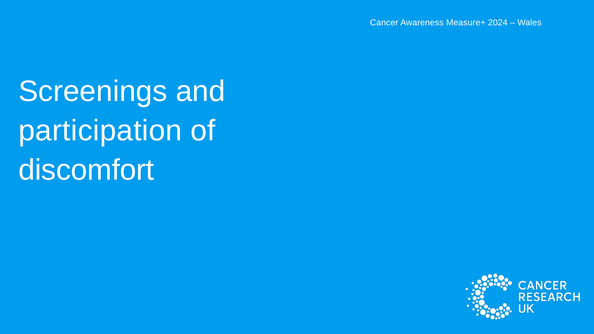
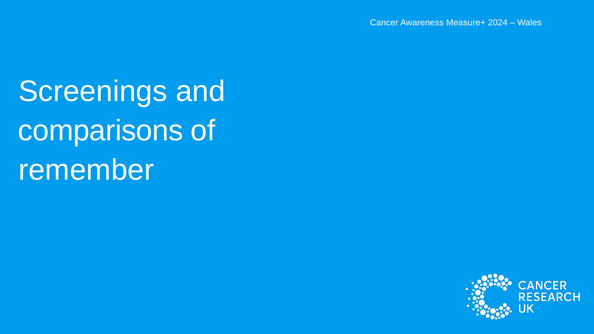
participation: participation -> comparisons (101, 131)
discomfort: discomfort -> remember (86, 170)
